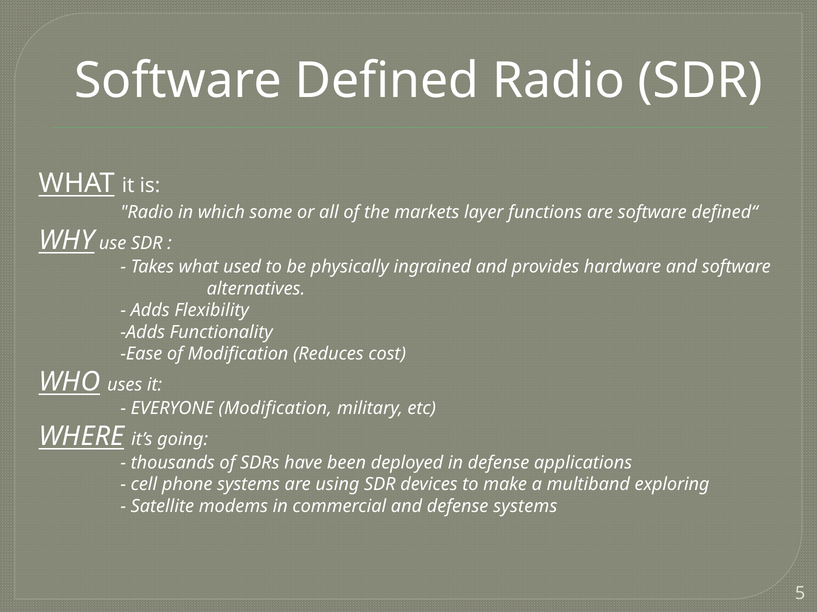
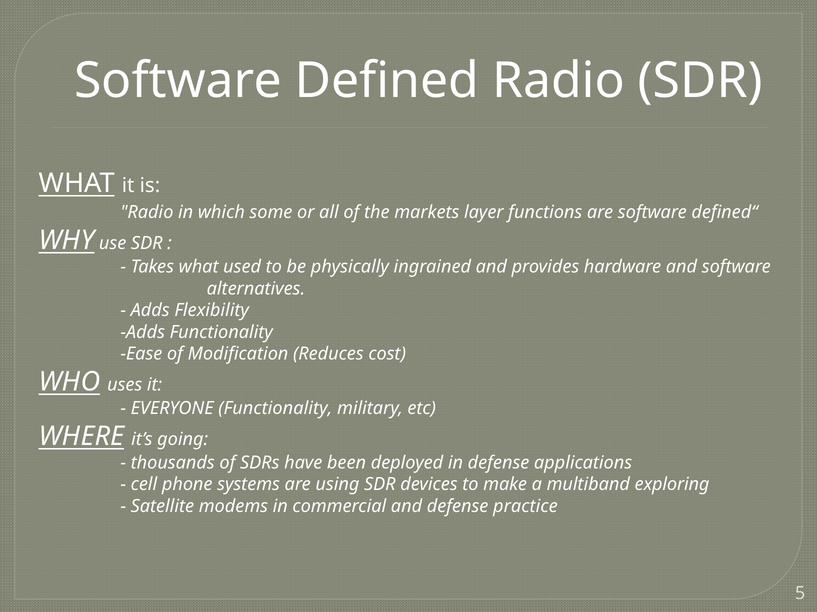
EVERYONE Modification: Modification -> Functionality (275, 409)
defense systems: systems -> practice (525, 507)
